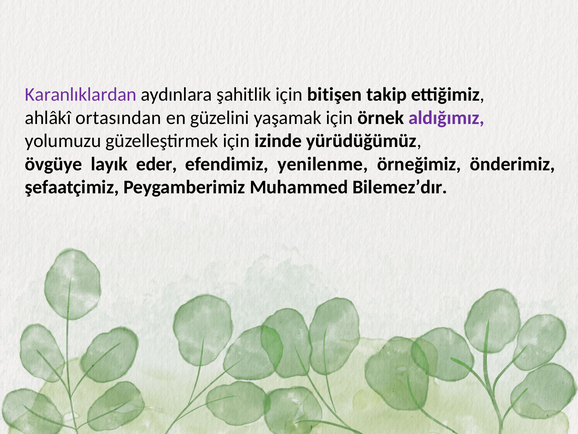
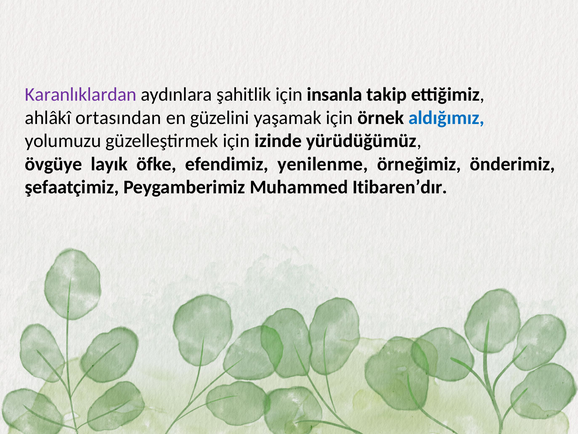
bitişen: bitişen -> insanla (335, 94)
aldığımız colour: purple -> blue (446, 118)
eder: eder -> öfke (157, 164)
Bilemez’dır: Bilemez’dır -> Itibaren’dır (400, 187)
